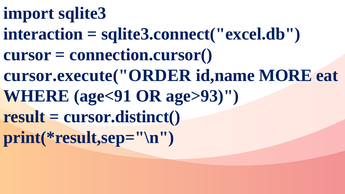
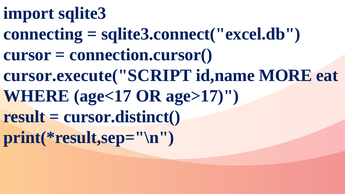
interaction: interaction -> connecting (43, 34)
cursor.execute("ORDER: cursor.execute("ORDER -> cursor.execute("SCRIPT (98, 75)
age<91: age<91 -> age<17 (103, 96)
age>93: age>93 -> age>17 (202, 96)
